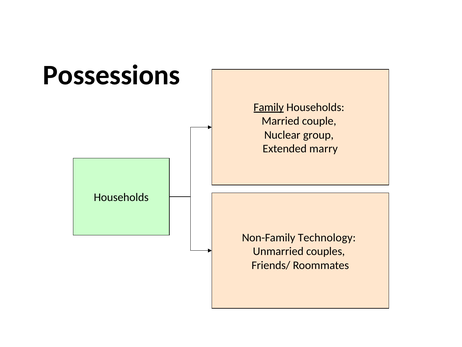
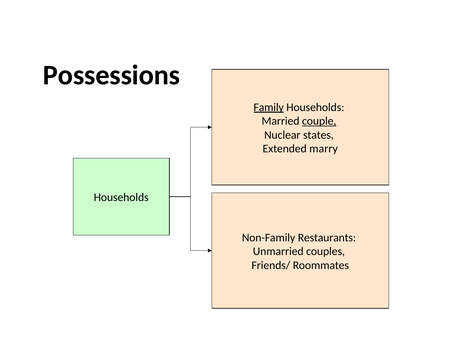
couple underline: none -> present (319, 121)
group: group -> states (318, 135)
Technology: Technology -> Restaurants (327, 237)
